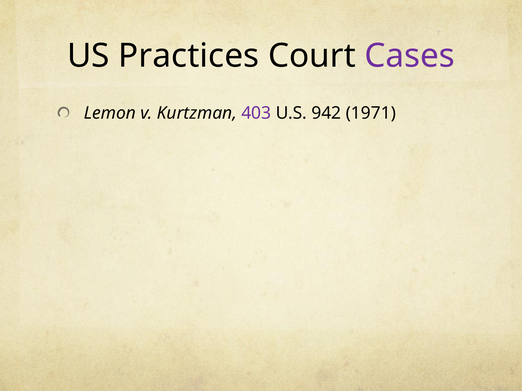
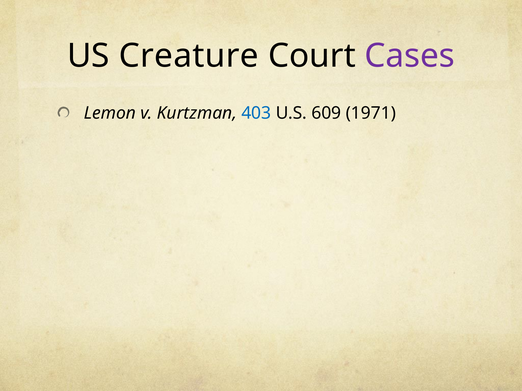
Practices: Practices -> Creature (189, 56)
403 colour: purple -> blue (256, 113)
942: 942 -> 609 (326, 113)
